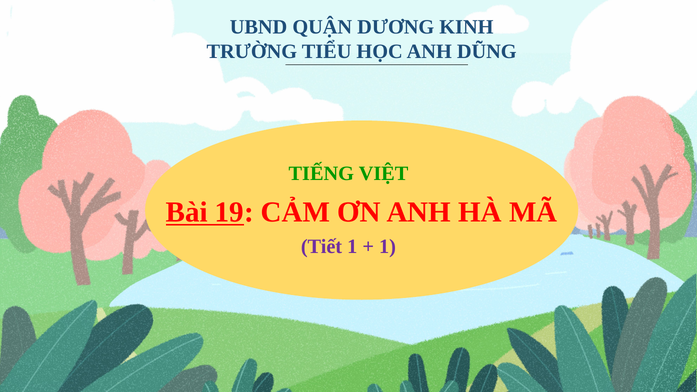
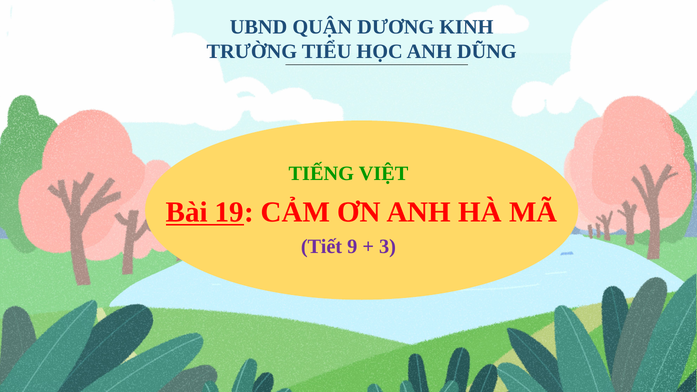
Tiết 1: 1 -> 9 (352, 247)
1: 1 -> 3 (388, 247)
